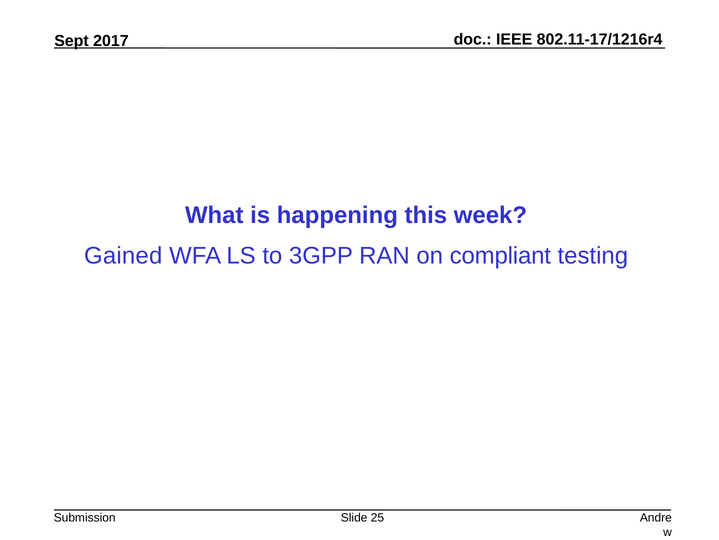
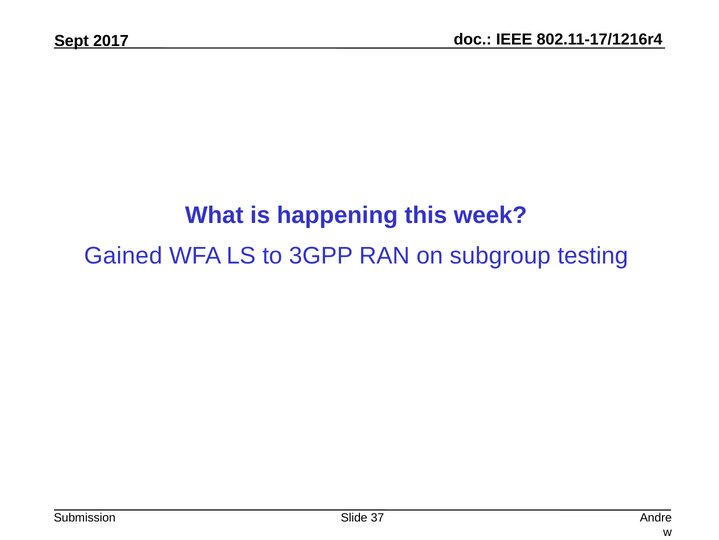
compliant: compliant -> subgroup (500, 256)
25: 25 -> 37 (377, 517)
